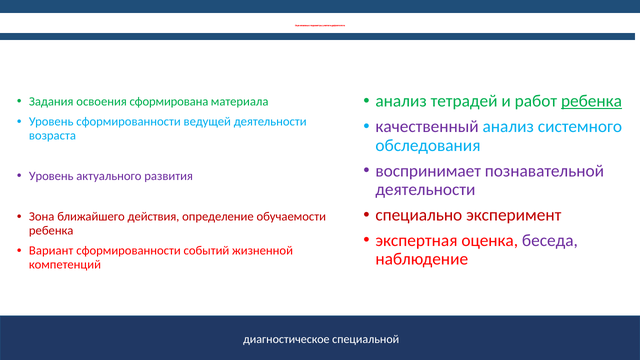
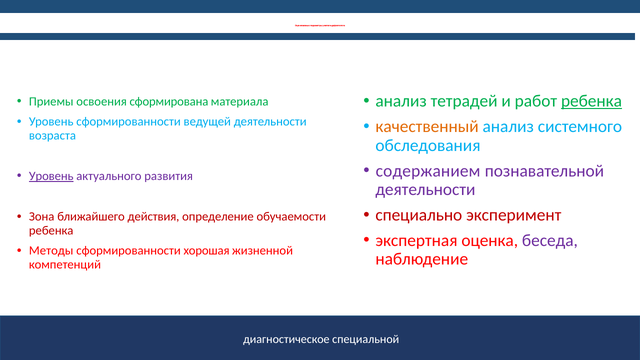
Задания: Задания -> Приемы (51, 101)
качественный colour: purple -> orange (427, 127)
воспринимает: воспринимает -> содержанием (428, 171)
Уровень underline: none -> present (51, 176)
Вариант: Вариант -> Методы (51, 251)
событий: событий -> хорошая (207, 251)
